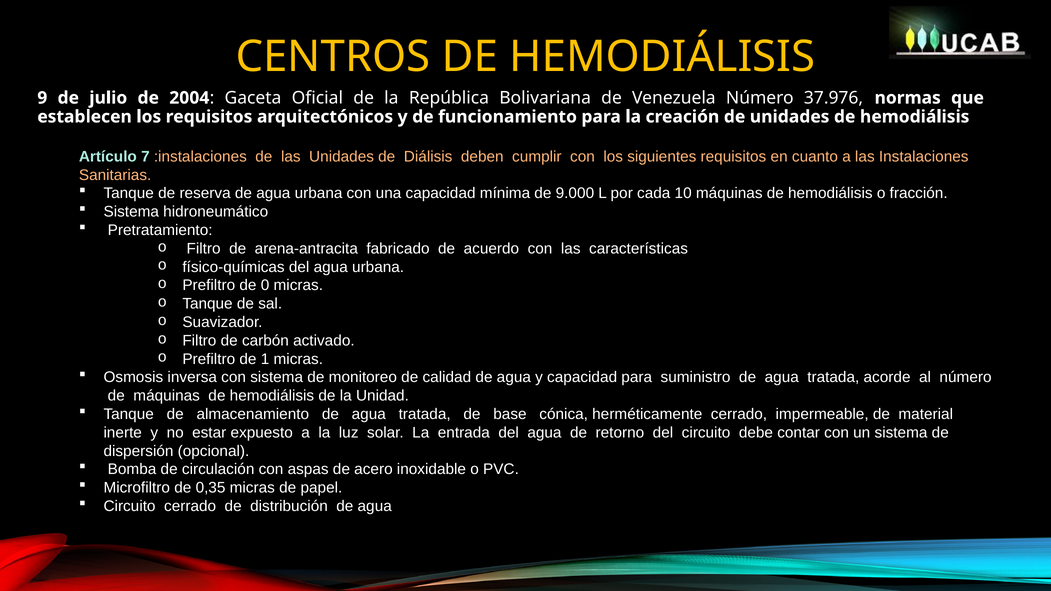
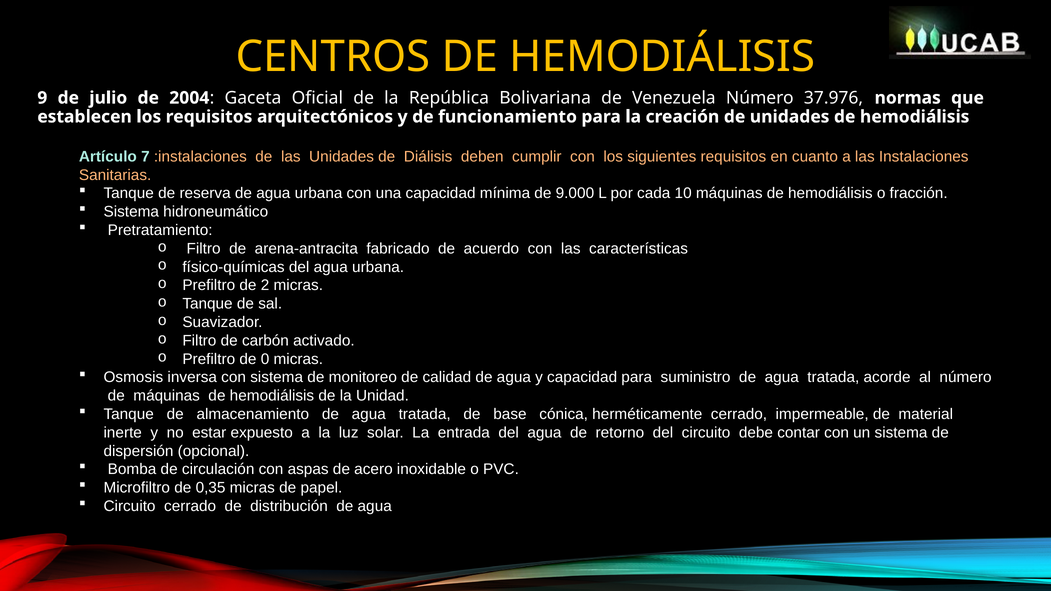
0: 0 -> 2 (265, 286)
1: 1 -> 0 (265, 359)
